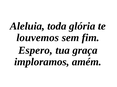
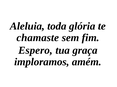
louvemos: louvemos -> chamaste (38, 38)
